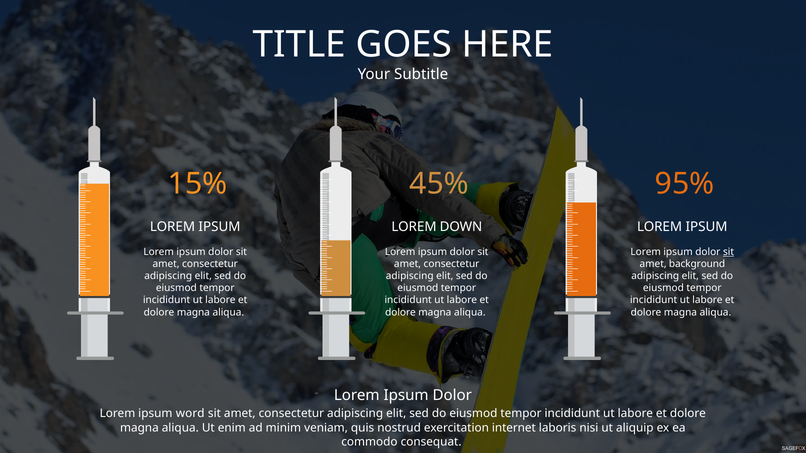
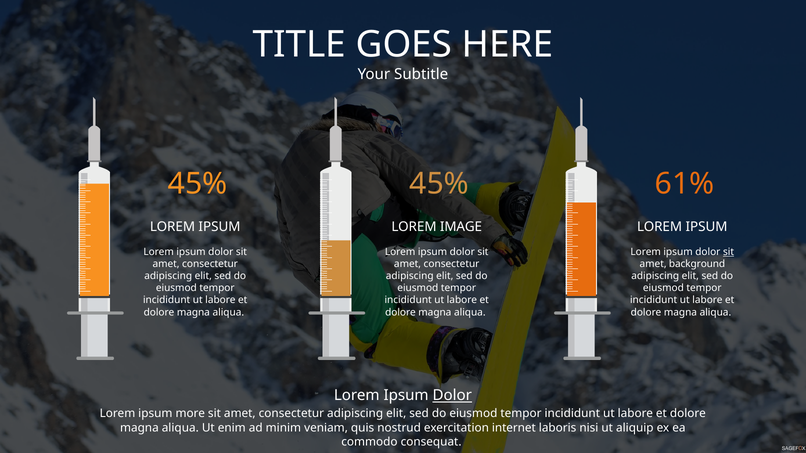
15%: 15% -> 45% (198, 184)
95%: 95% -> 61% (685, 184)
DOWN: DOWN -> IMAGE (461, 227)
Dolor underline: none -> present (452, 396)
word: word -> more (190, 414)
